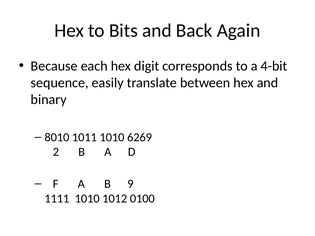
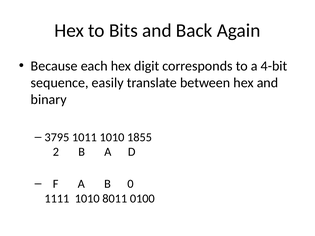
8010: 8010 -> 3795 (57, 137)
6269: 6269 -> 1855 (140, 137)
9: 9 -> 0 (130, 184)
1012: 1012 -> 8011 (115, 199)
